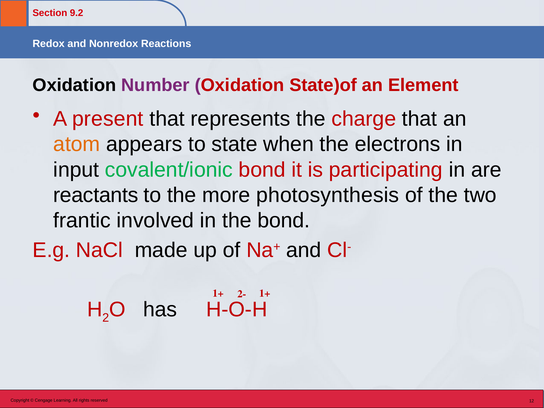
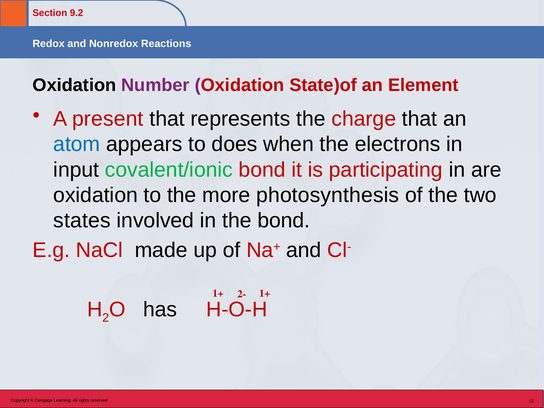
atom colour: orange -> blue (77, 144)
state: state -> does (235, 144)
reactants: reactants -> oxidation (96, 195)
frantic: frantic -> states (82, 221)
